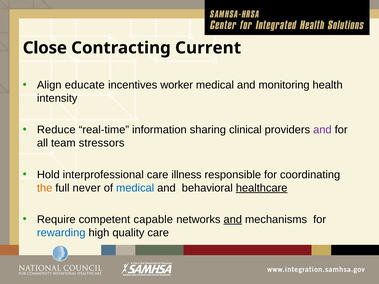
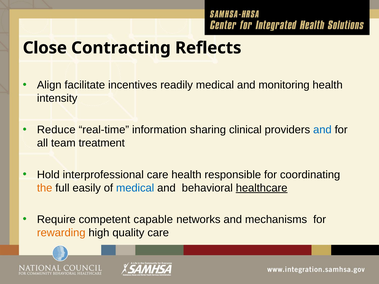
Current: Current -> Reflects (208, 48)
educate: educate -> facilitate (85, 85)
worker: worker -> readily (177, 85)
and colour: purple -> blue (322, 130)
stressors: stressors -> treatment (102, 143)
care illness: illness -> health (186, 175)
never: never -> easily (87, 188)
and underline: present -> none (233, 220)
rewarding colour: blue -> orange (61, 233)
